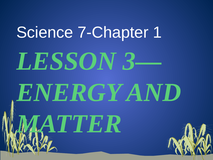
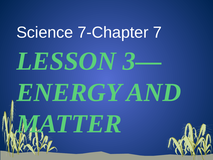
1: 1 -> 7 (157, 32)
